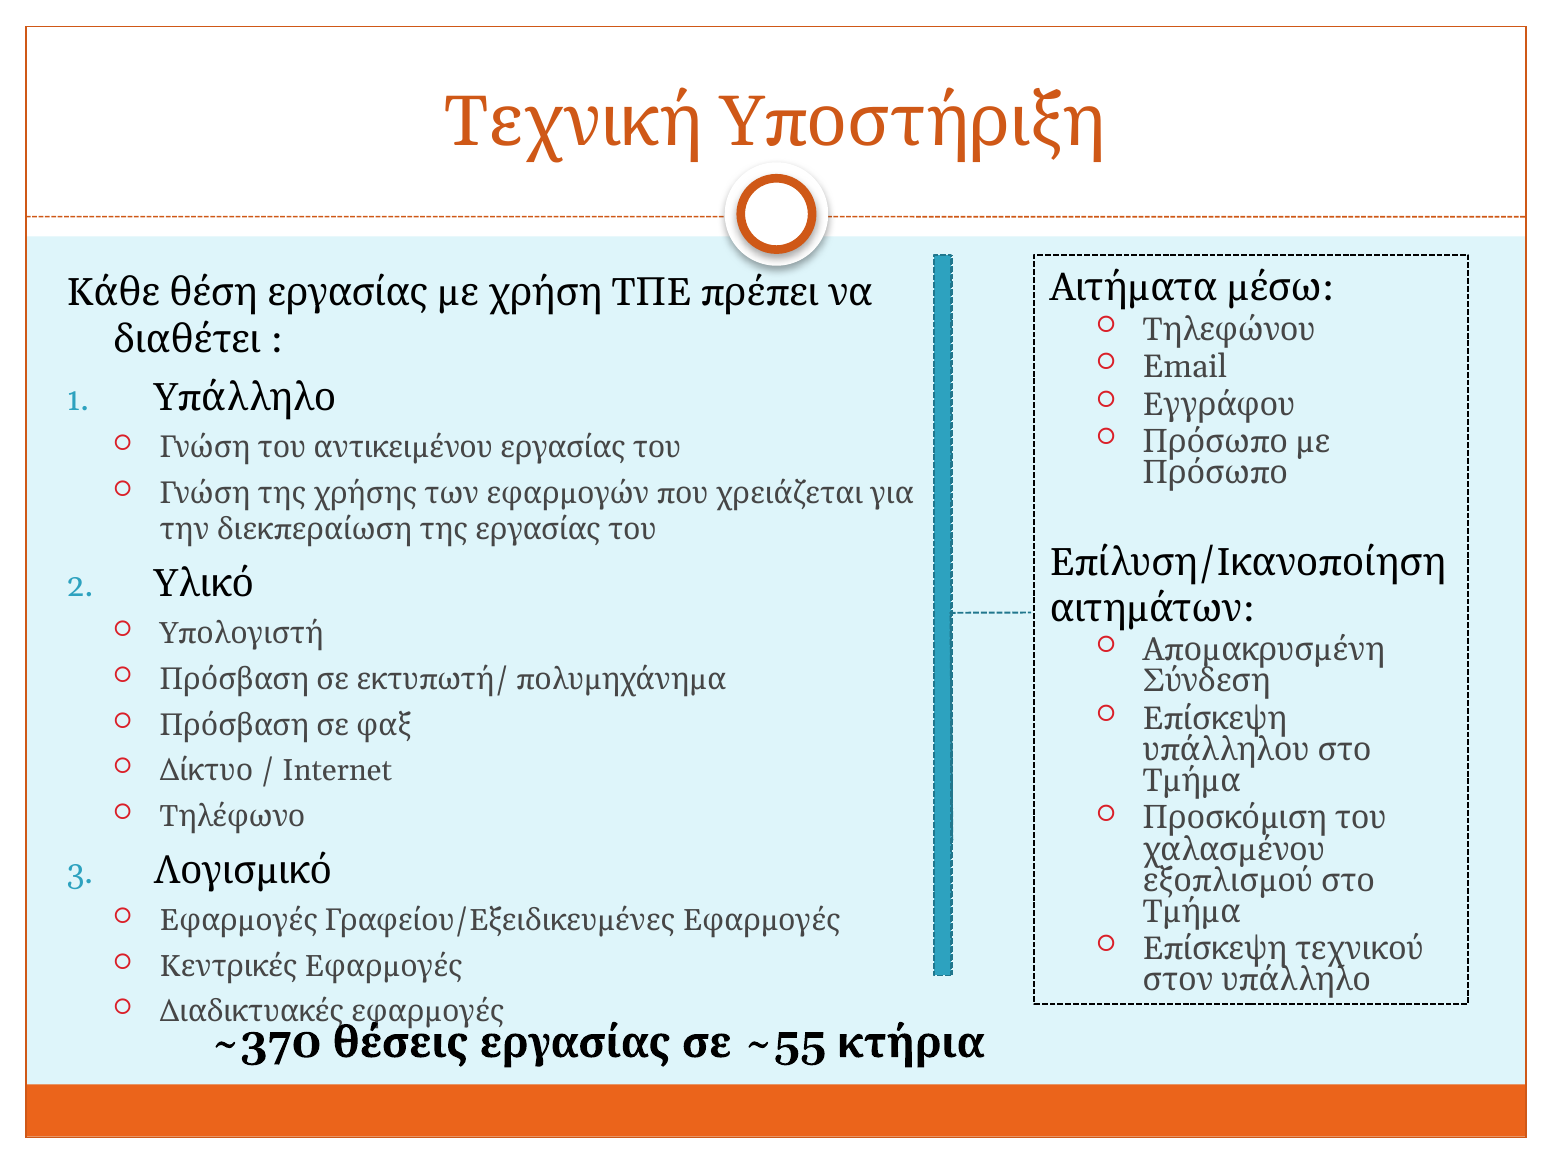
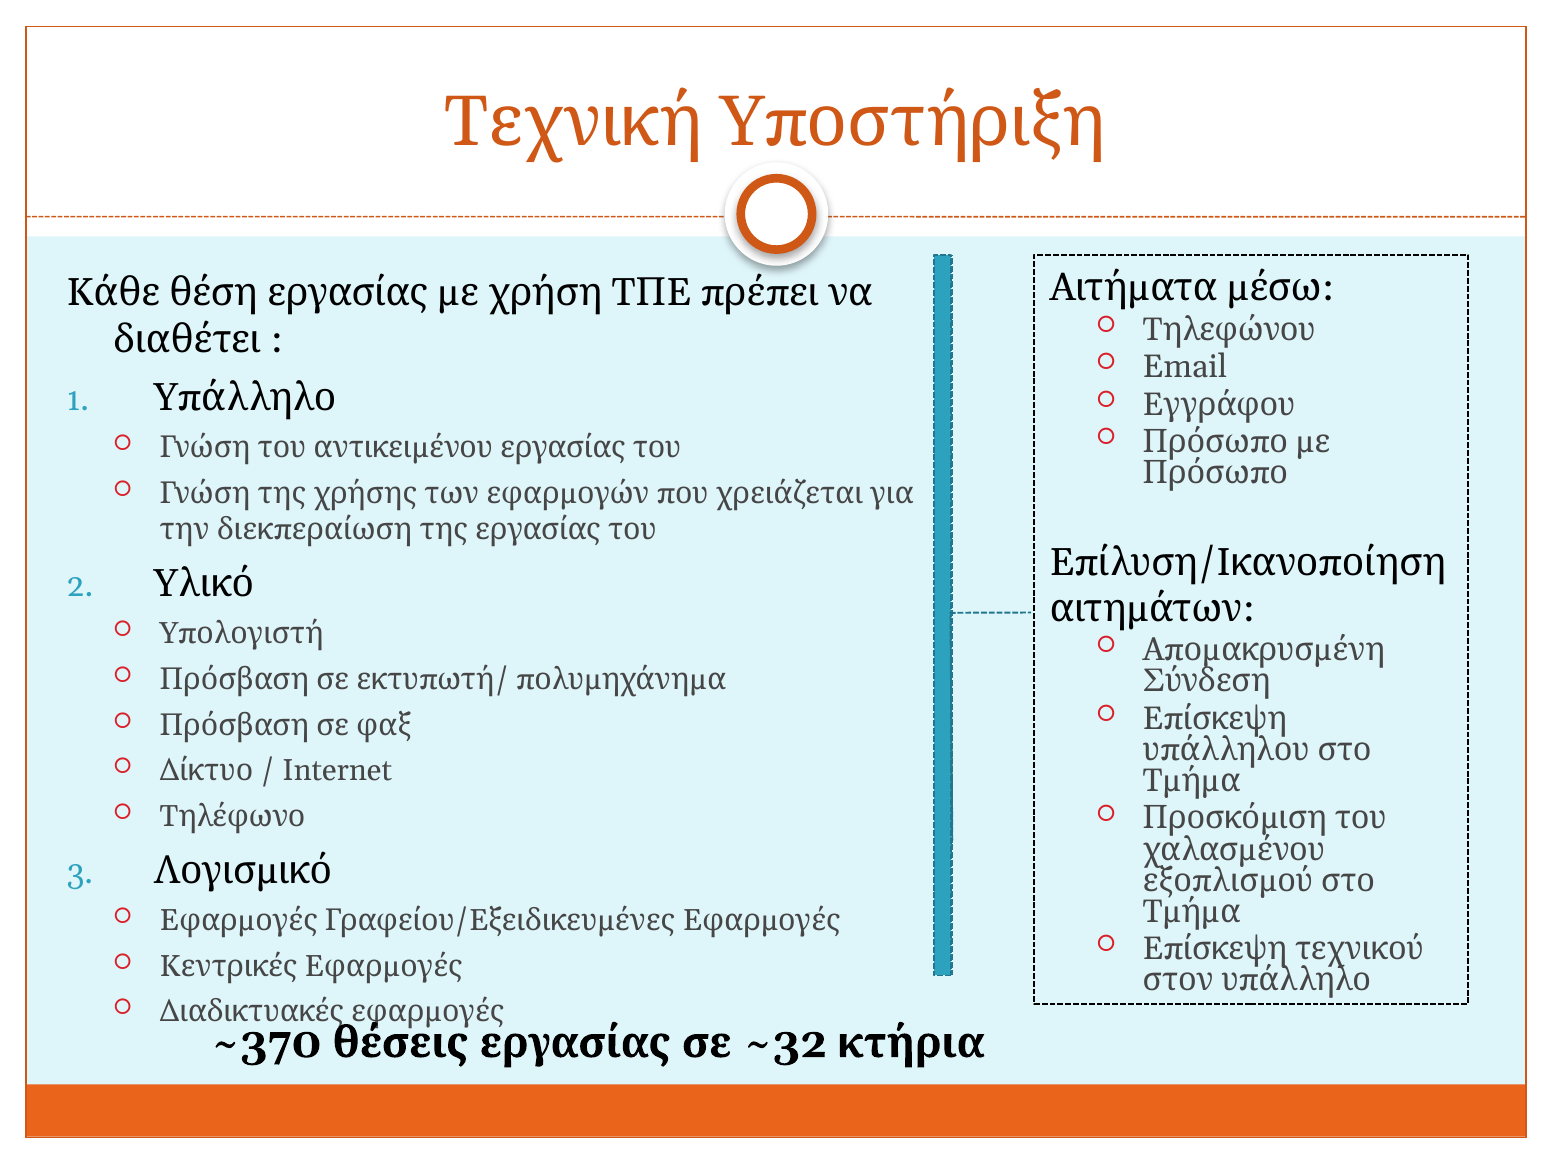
~55: ~55 -> ~32 (785, 1044)
